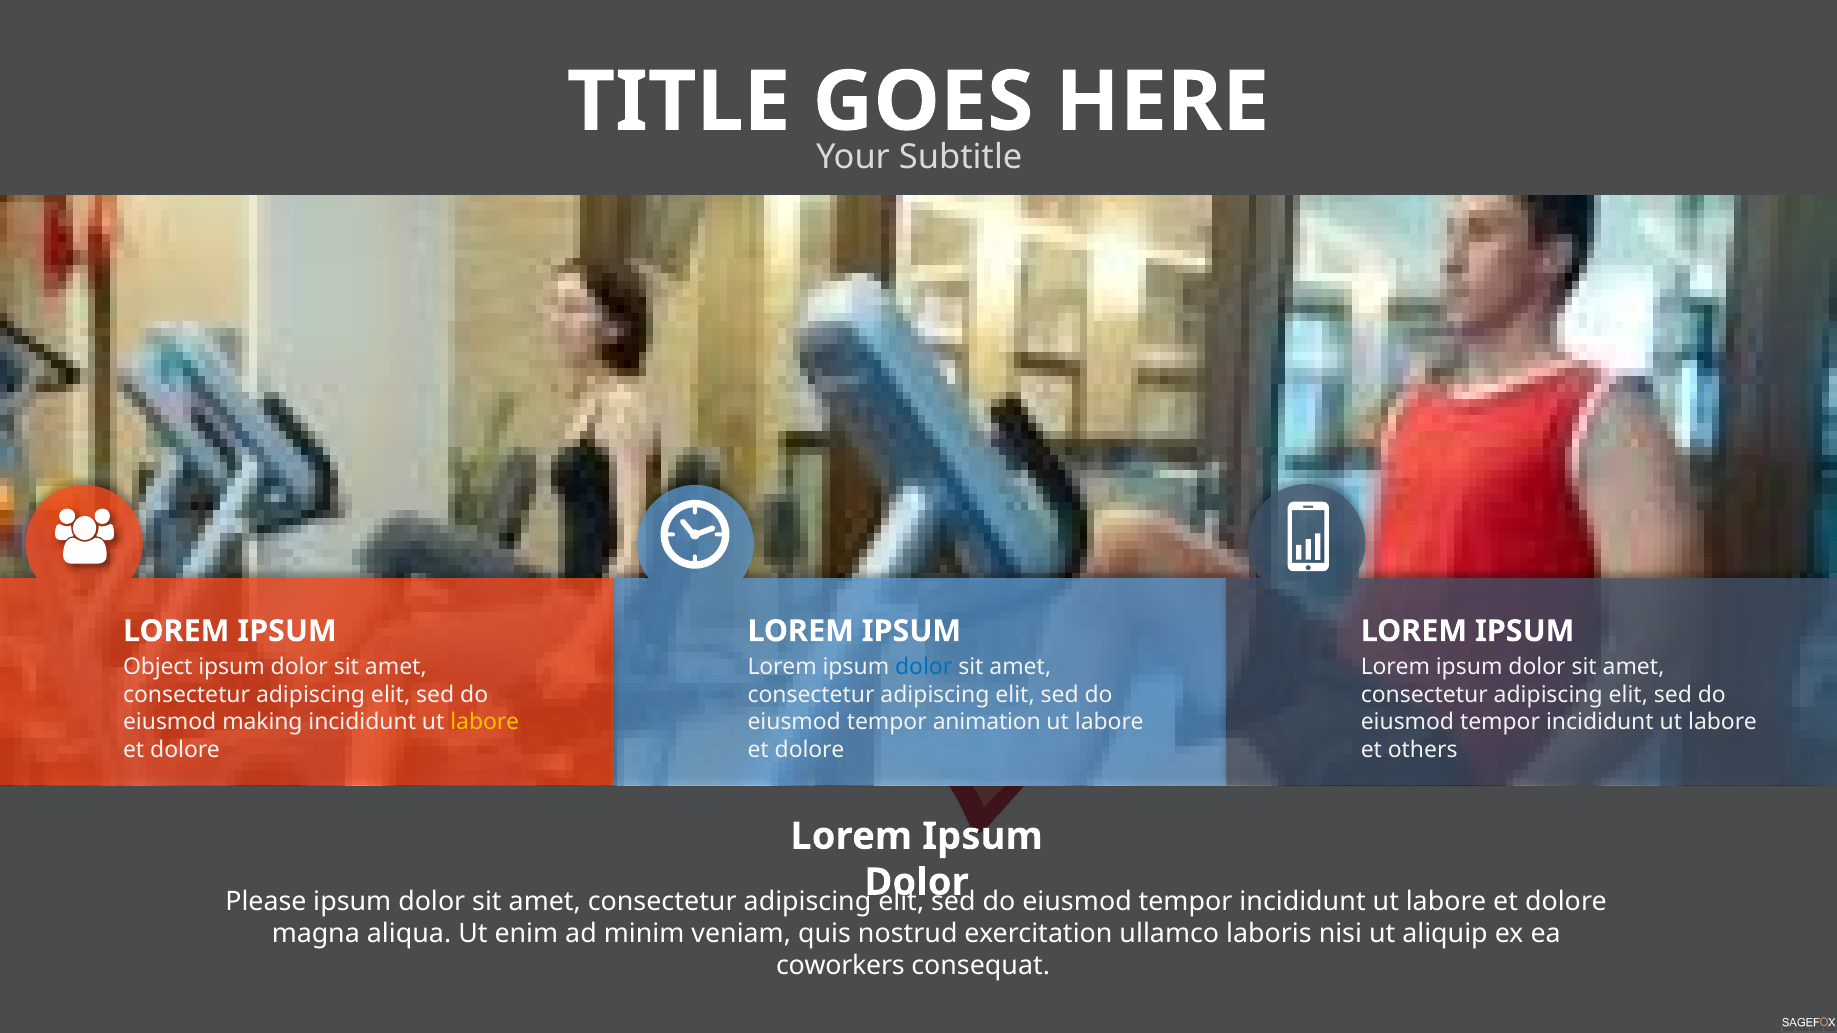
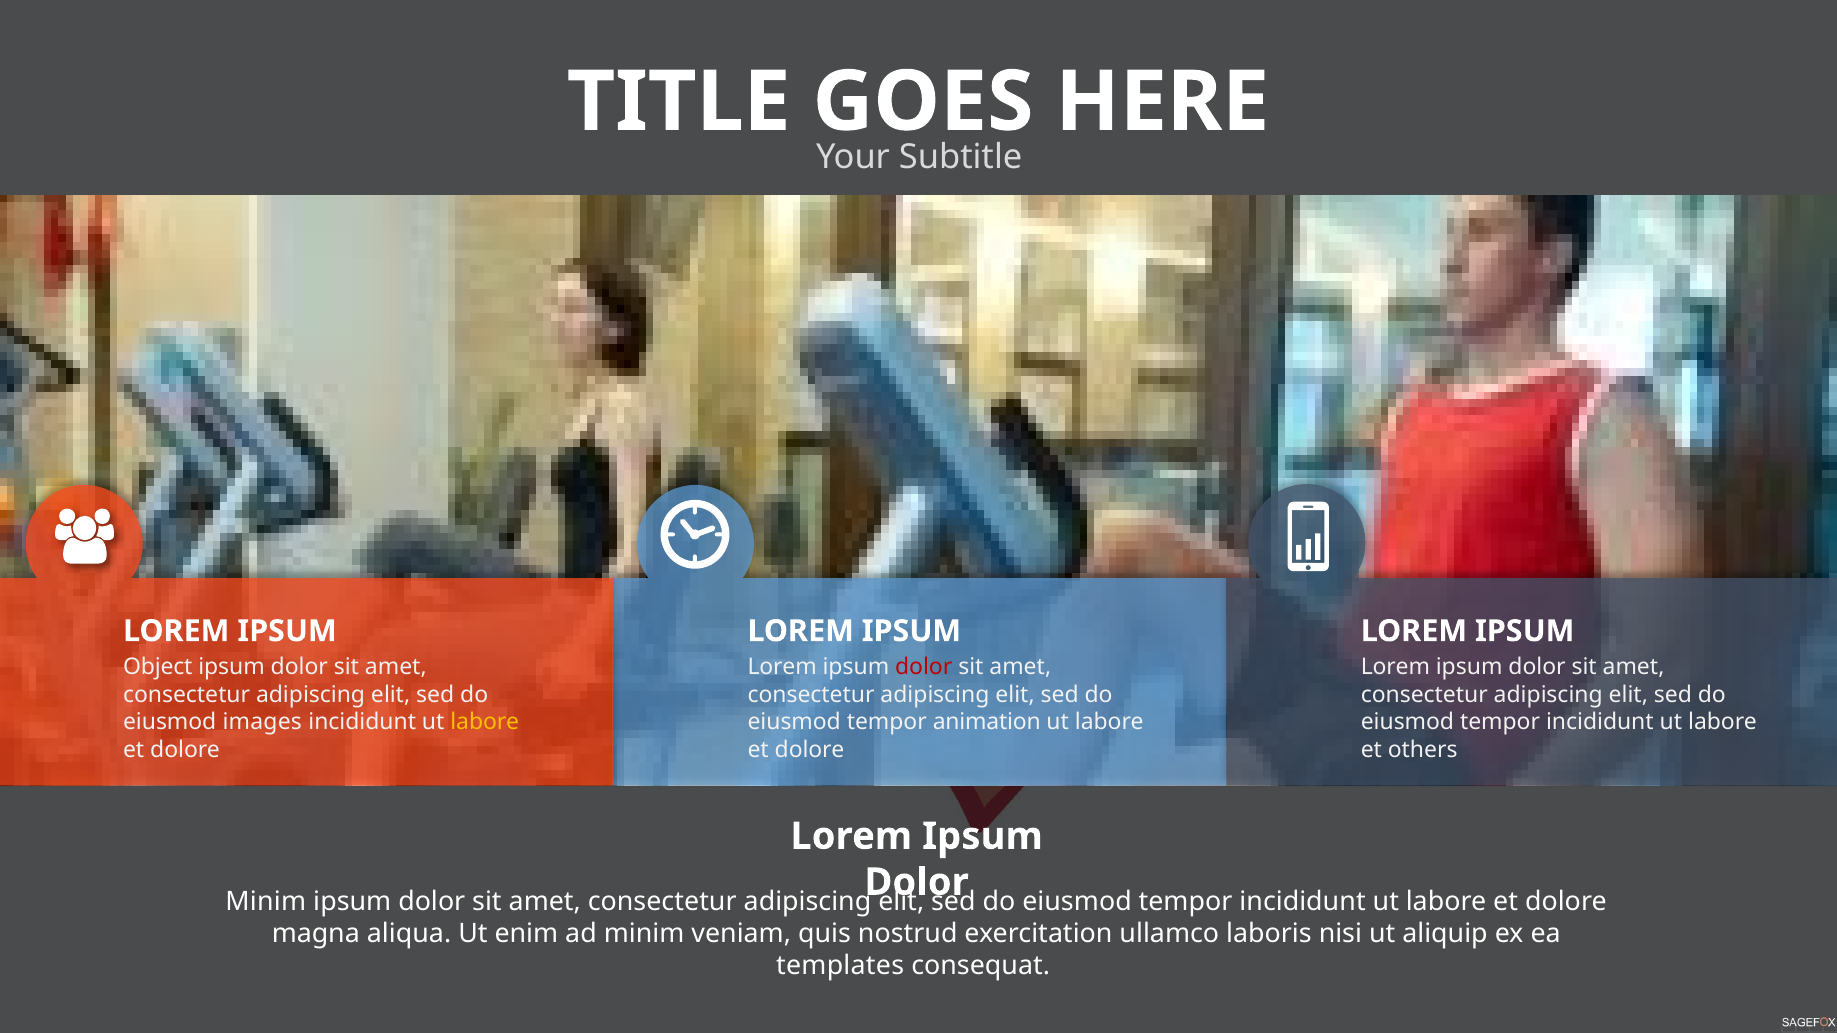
dolor colour: blue -> red (924, 667)
making: making -> images (262, 723)
Please: Please -> Minim (266, 902)
coworkers: coworkers -> templates (840, 966)
